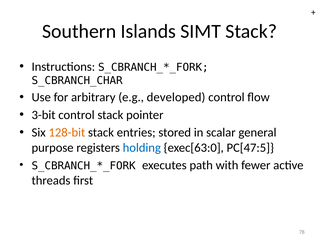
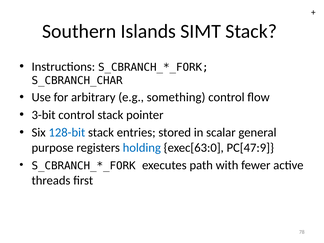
developed: developed -> something (176, 97)
128-bit colour: orange -> blue (67, 133)
PC[47:5: PC[47:5 -> PC[47:9 (250, 148)
